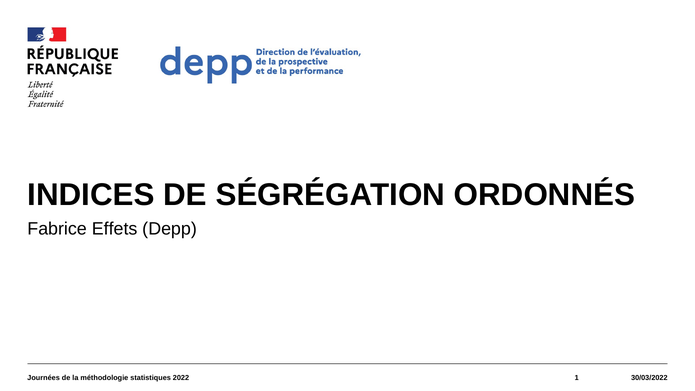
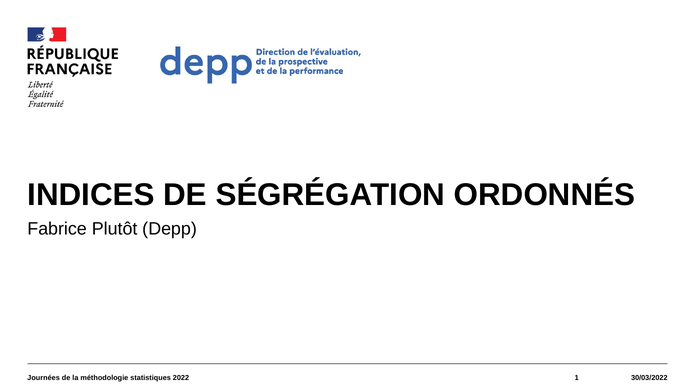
Effets: Effets -> Plutôt (115, 229)
